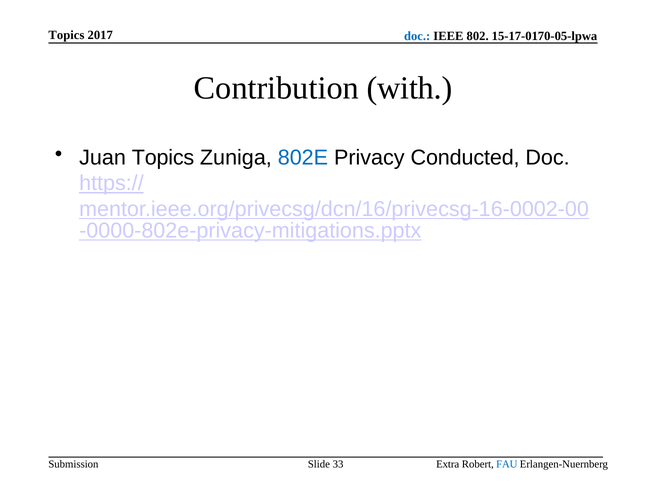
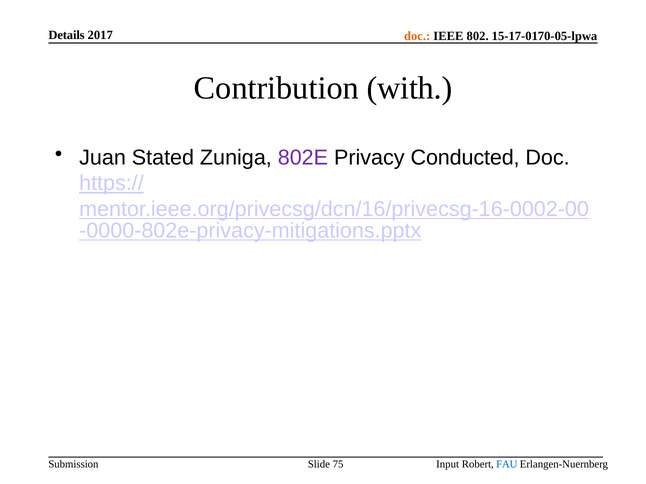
Topics: Topics -> Details (67, 35)
doc colour: blue -> orange (417, 36)
Juan Topics: Topics -> Stated (163, 158)
802E colour: blue -> purple (303, 158)
33: 33 -> 75 (338, 465)
Extra: Extra -> Input (448, 465)
